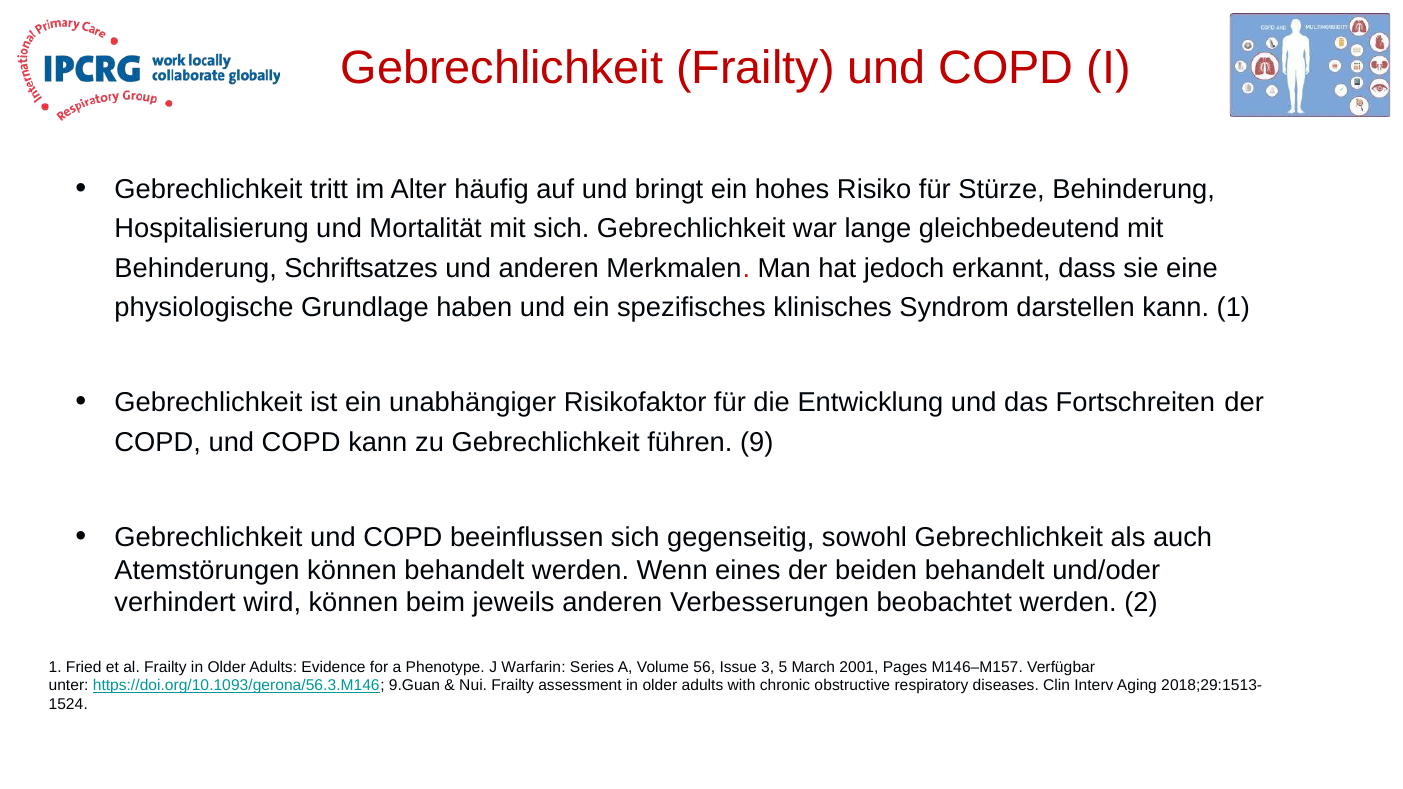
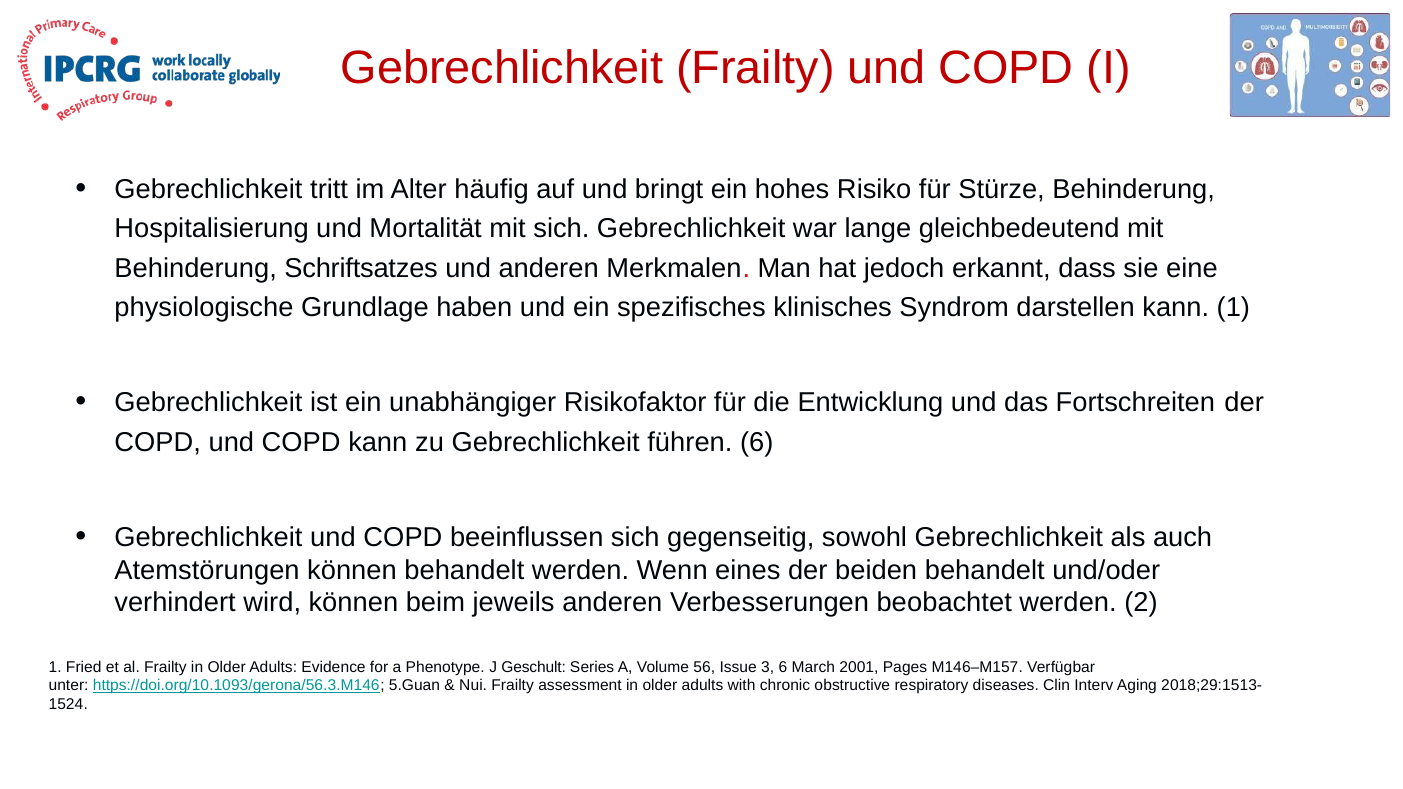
führen 9: 9 -> 6 (757, 442)
Warfarin: Warfarin -> Geschult (534, 667)
3 5: 5 -> 6 (783, 667)
9.Guan: 9.Guan -> 5.Guan (415, 686)
